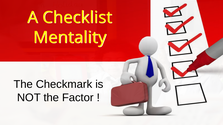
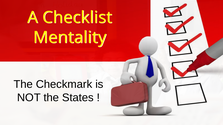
Factor: Factor -> States (78, 98)
